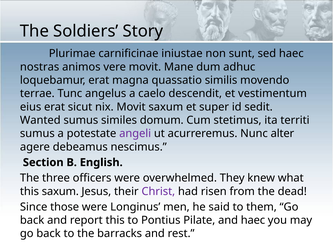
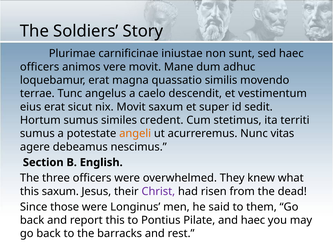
nostras: nostras -> officers (40, 67)
Wanted: Wanted -> Hortum (40, 120)
domum: domum -> credent (162, 120)
angeli colour: purple -> orange (135, 133)
alter: alter -> vitas (282, 133)
